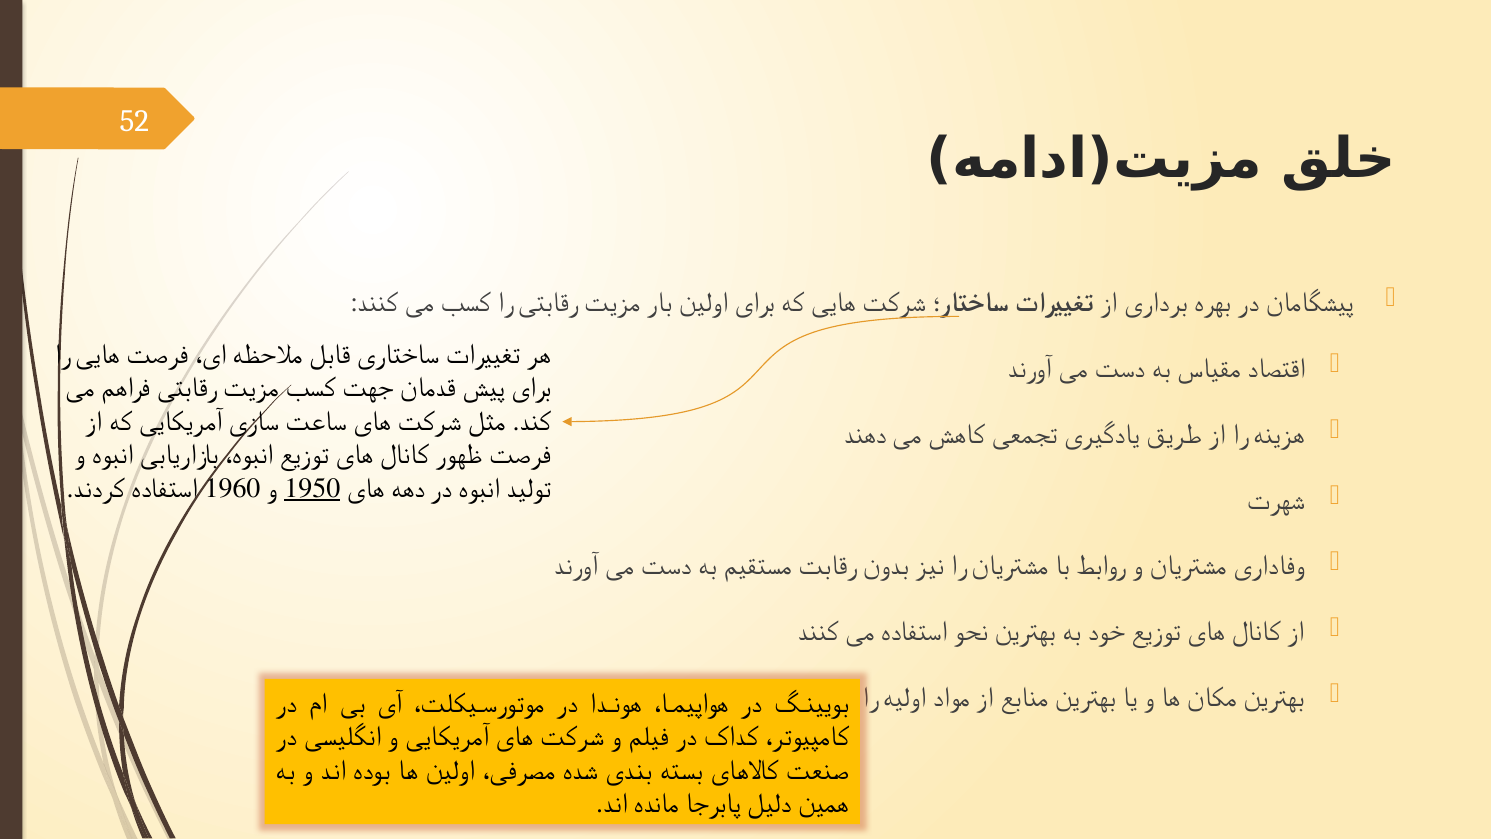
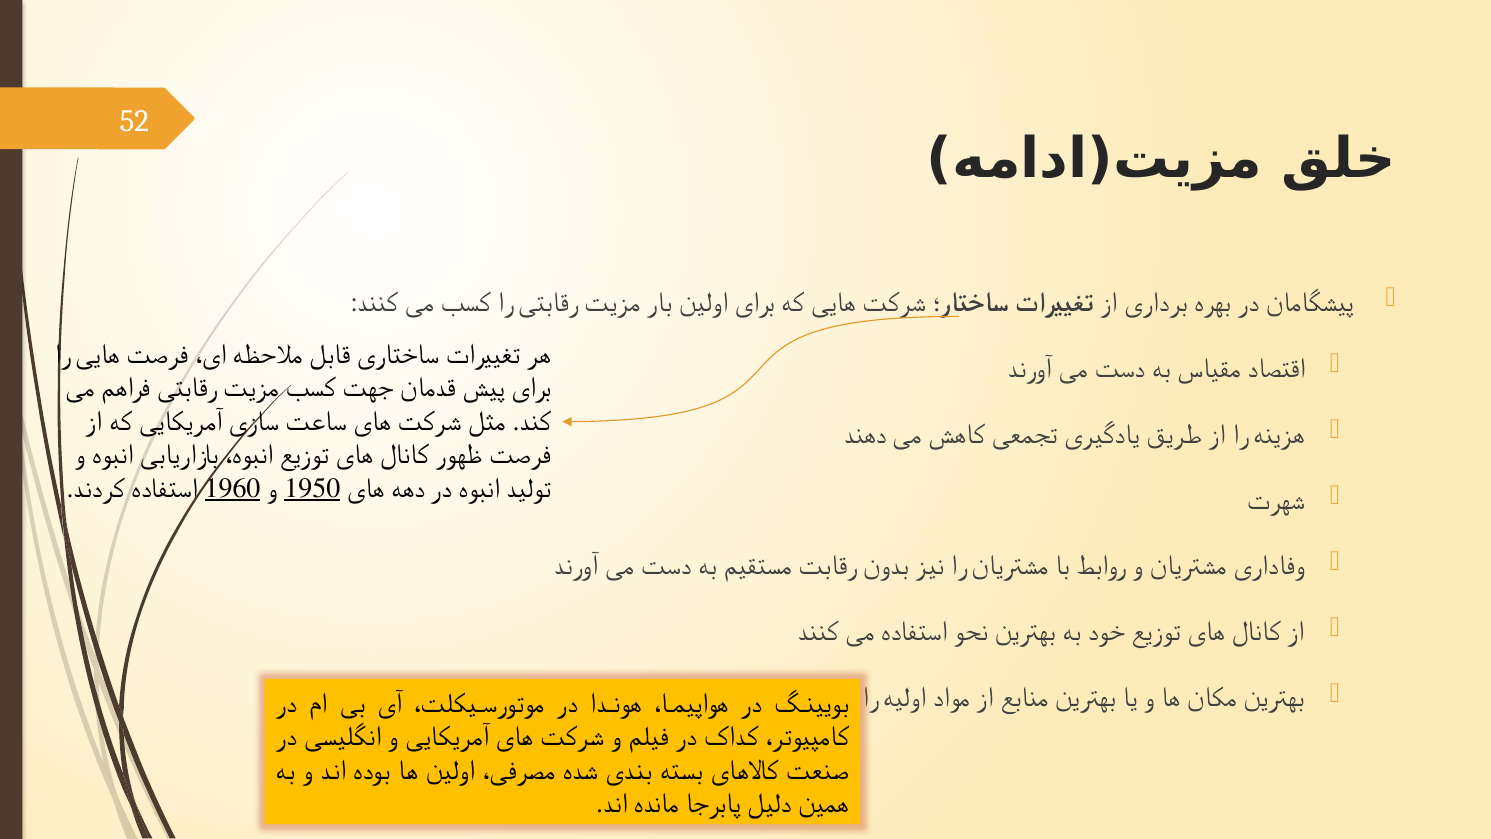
1960 underline: none -> present (233, 488)
